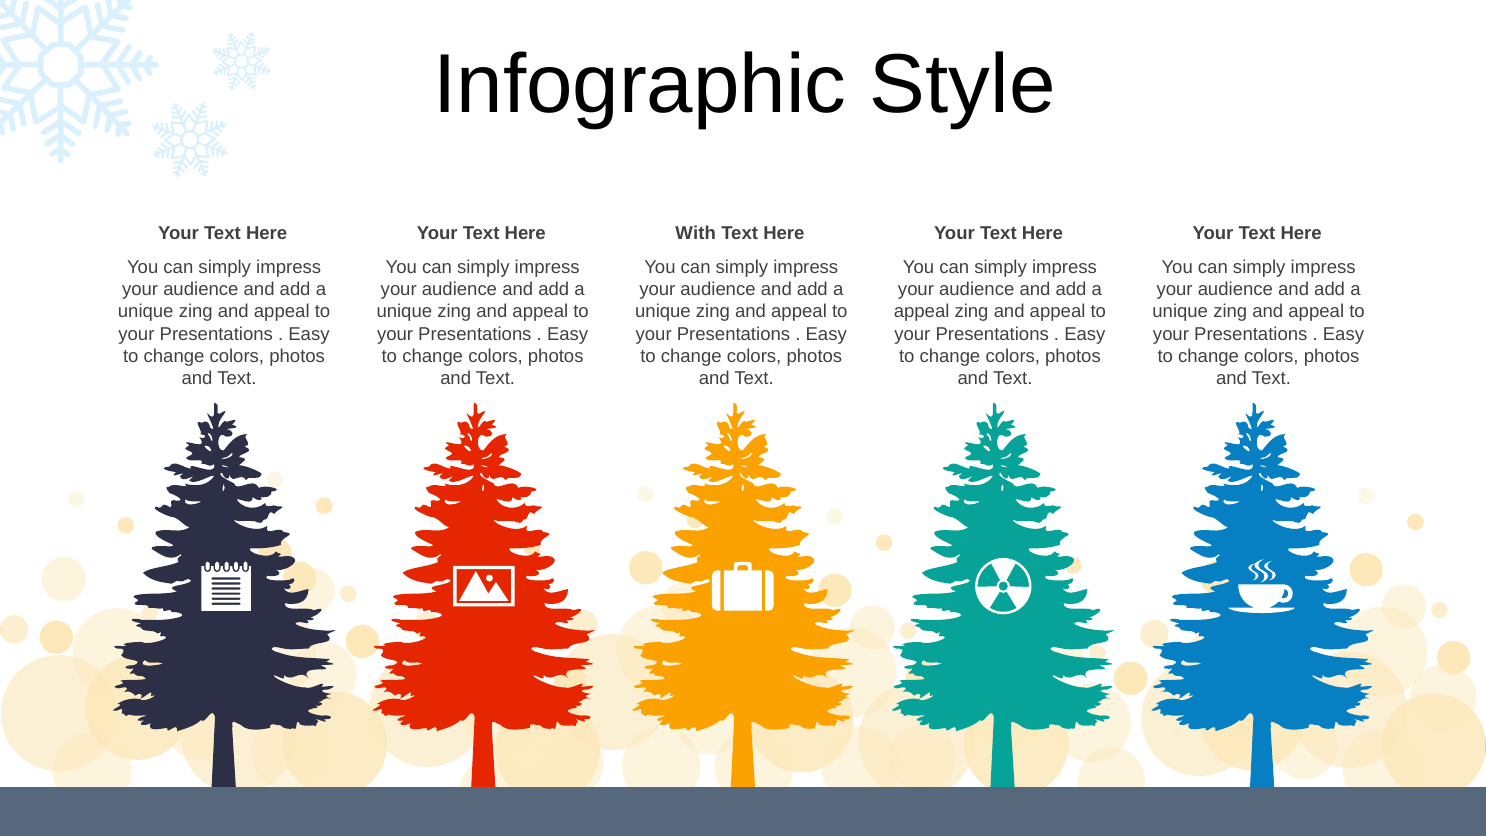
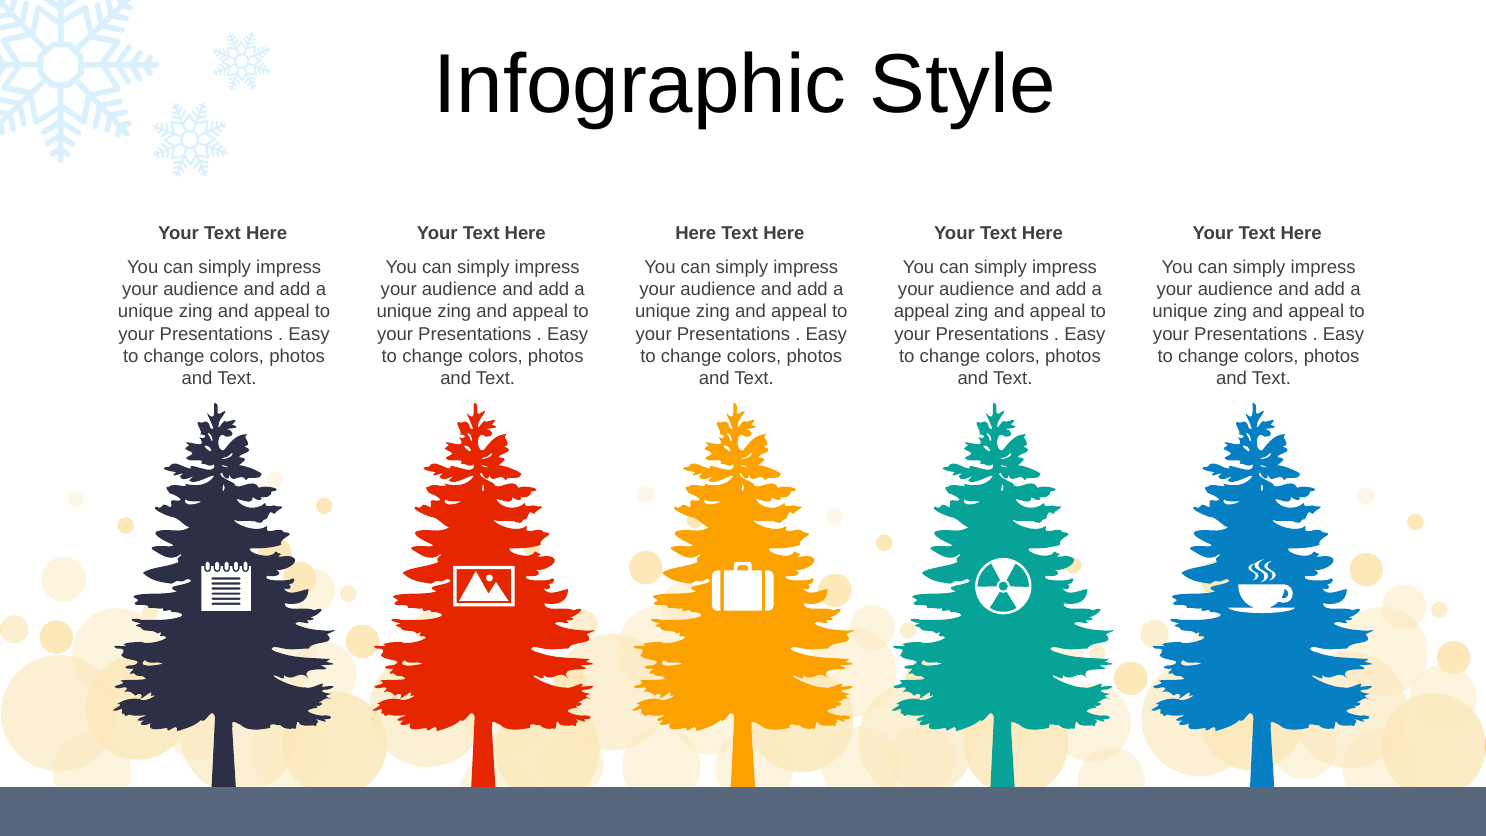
With: With -> Here (696, 233)
